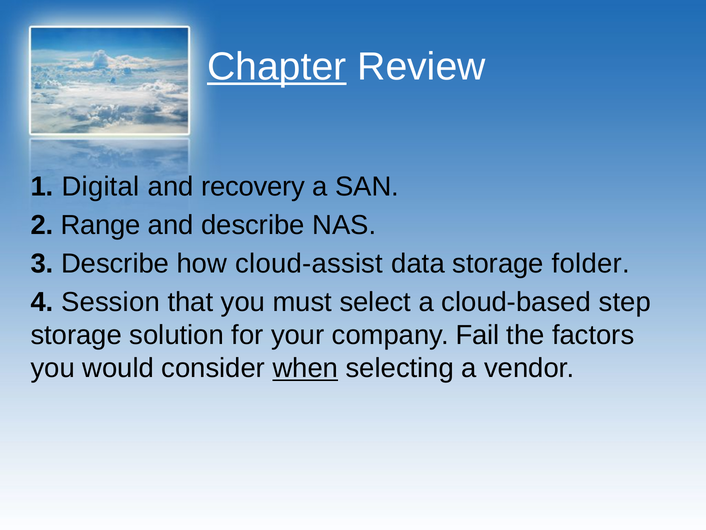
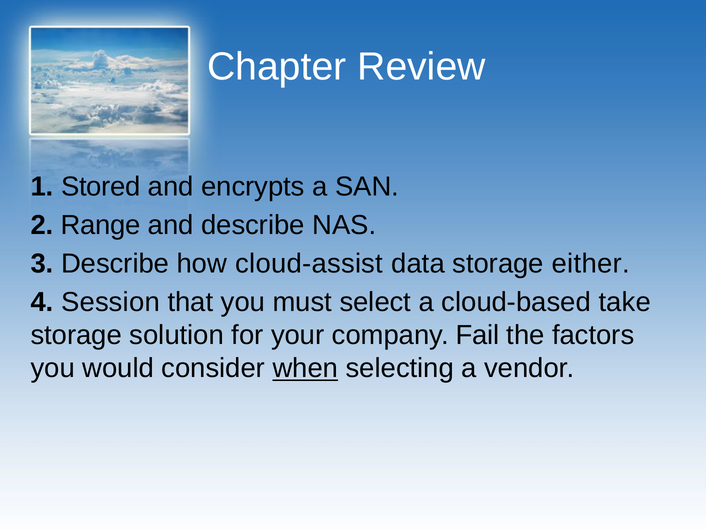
Chapter underline: present -> none (277, 67)
Digital: Digital -> Stored (101, 187)
recovery: recovery -> encrypts (253, 187)
folder: folder -> either (591, 264)
step: step -> take (625, 302)
